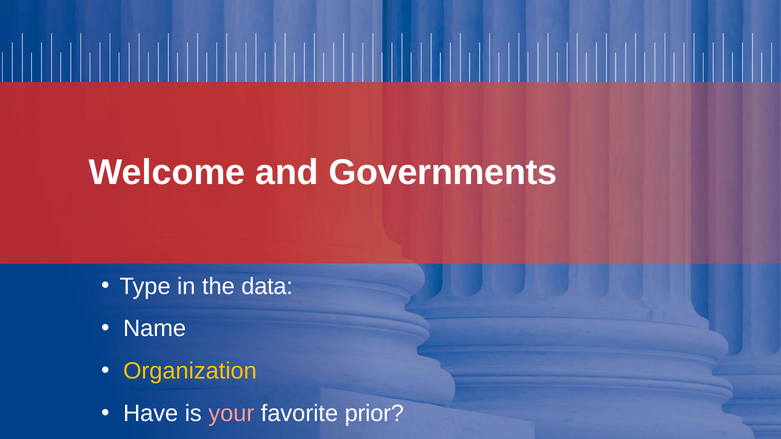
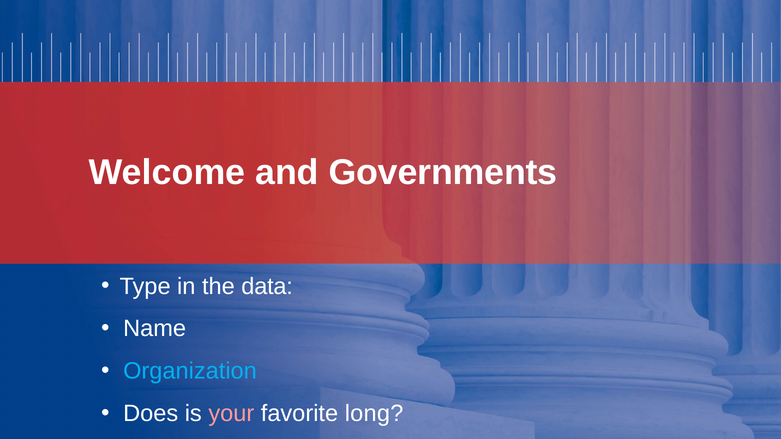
Organization colour: yellow -> light blue (190, 371)
Have: Have -> Does (151, 414)
prior: prior -> long (374, 414)
